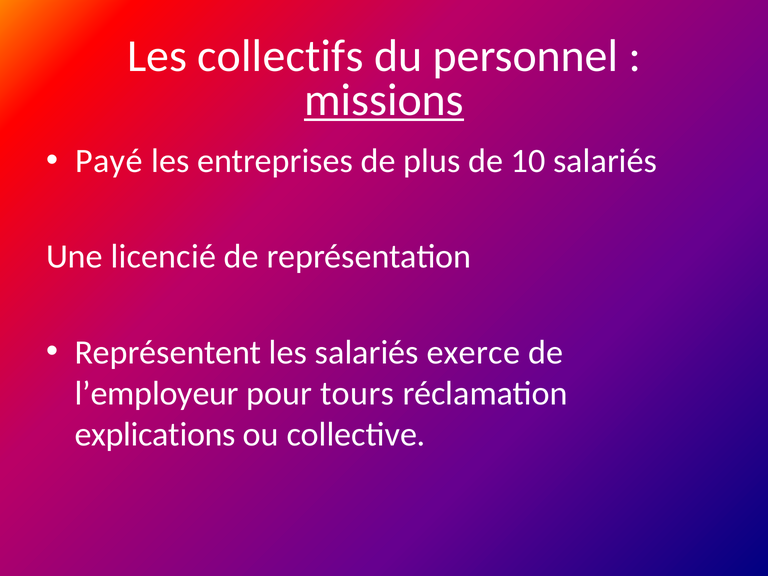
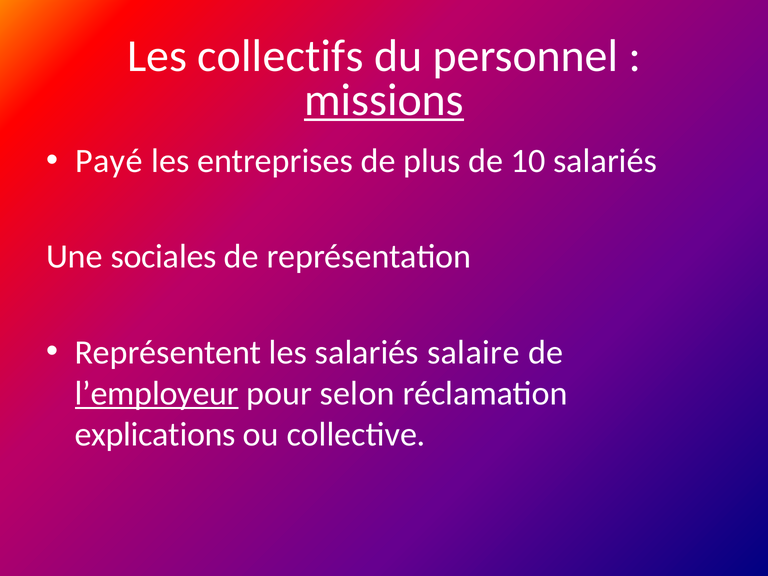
licencié: licencié -> sociales (164, 257)
exerce: exerce -> salaire (473, 352)
l’employeur underline: none -> present (157, 393)
tours: tours -> selon (357, 393)
